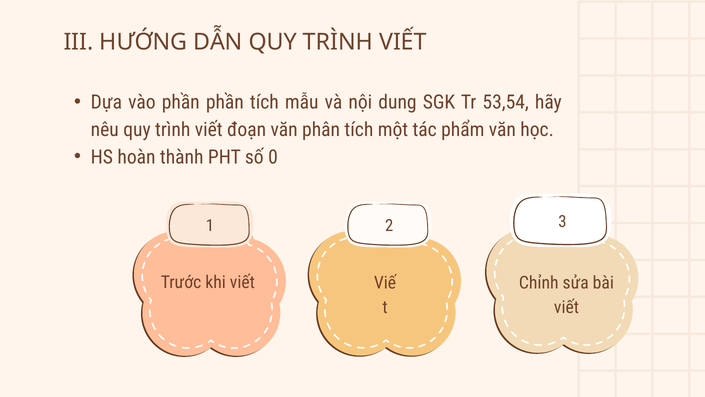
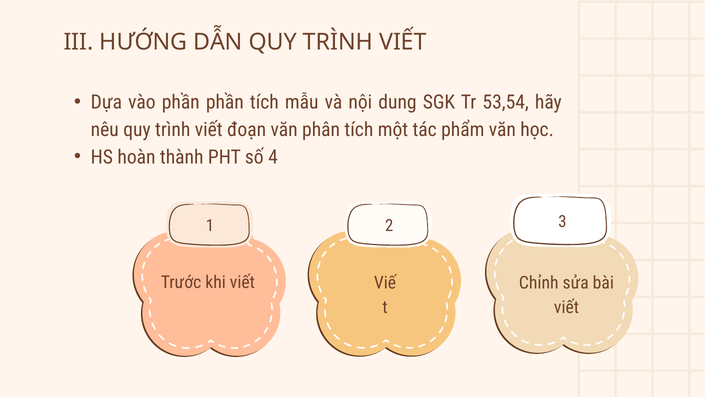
0: 0 -> 4 (273, 157)
